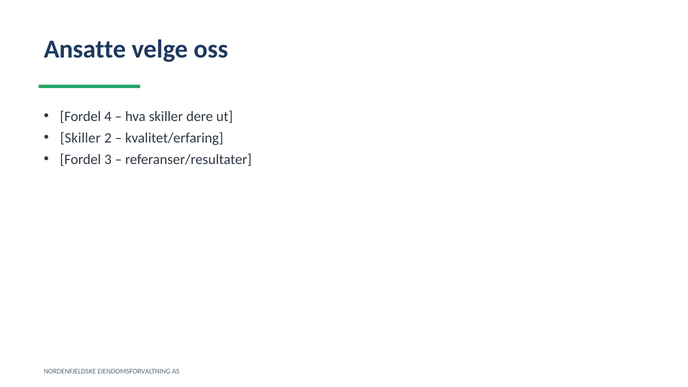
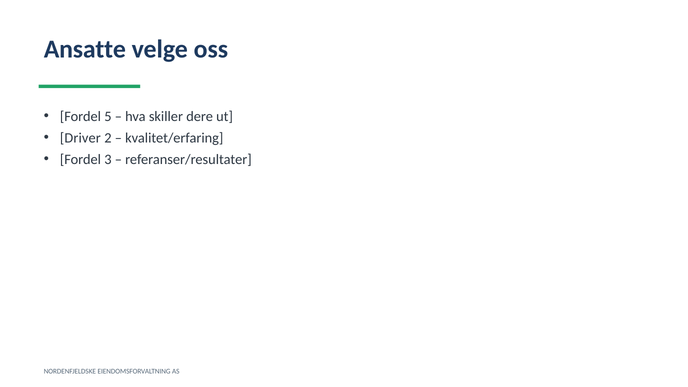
4: 4 -> 5 (108, 117)
Skiller: Skiller -> Driver (80, 138)
